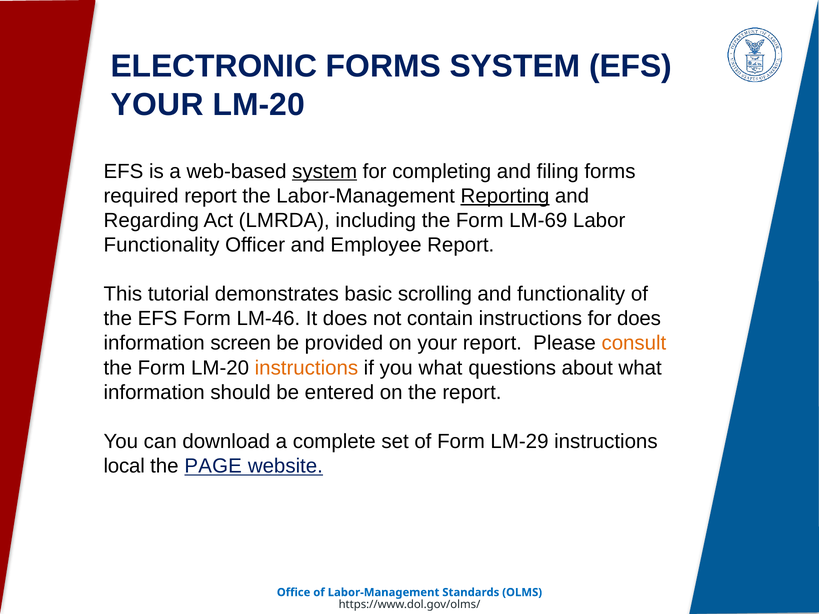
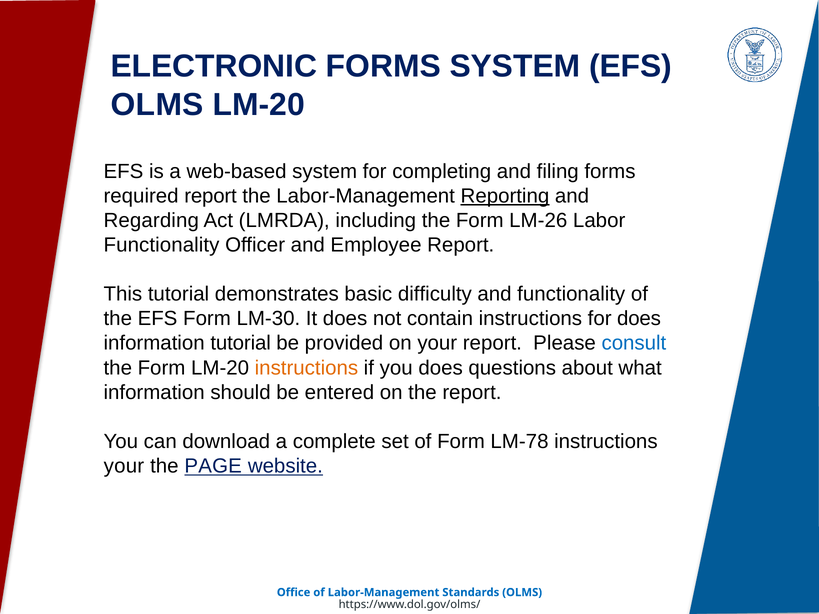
YOUR: YOUR -> OLMS (157, 105)
system underline: present -> none (325, 171)
LM-69: LM-69 -> LM-26 (538, 221)
scrolling: scrolling -> difficulty (435, 294)
LM-46: LM-46 -> LM-30 (268, 319)
information screen: screen -> tutorial (241, 343)
consult colour: orange -> blue (634, 343)
you what: what -> does (441, 368)
LM-29: LM-29 -> LM-78 (519, 442)
local: local -> your (124, 466)
